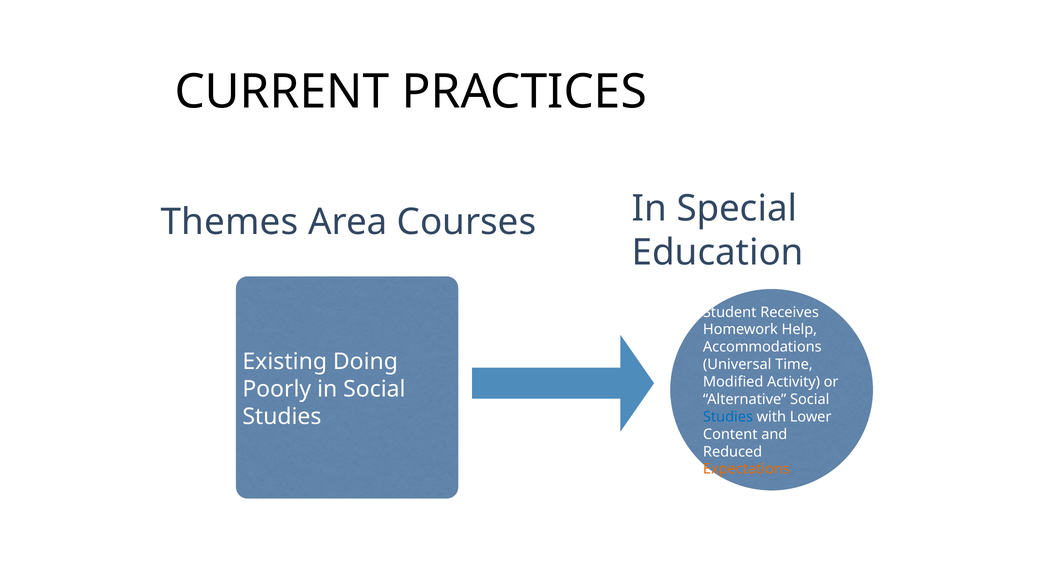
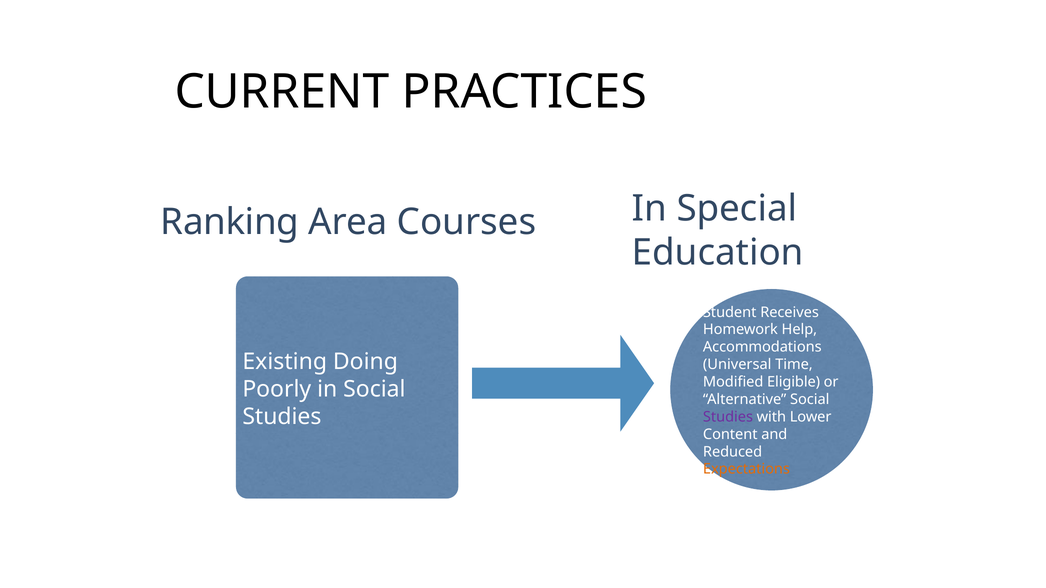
Themes: Themes -> Ranking (230, 222)
Activity: Activity -> Eligible (794, 382)
Studies colour: blue -> purple (728, 417)
